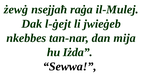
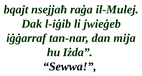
żewġ: żewġ -> bqajt (16, 10)
l-ġejt: l-ġejt -> l-iġib (58, 24)
nkebbes: nkebbes -> iġġarraf (26, 38)
